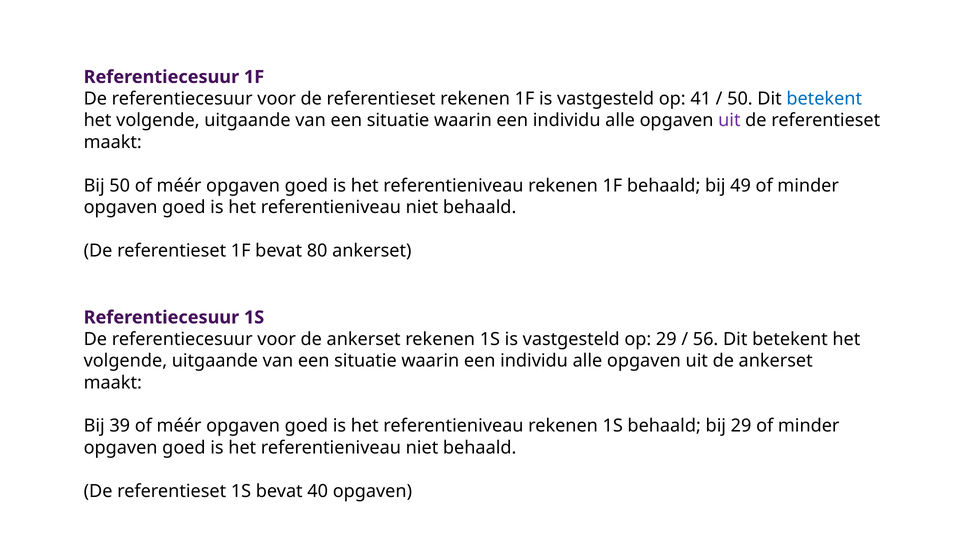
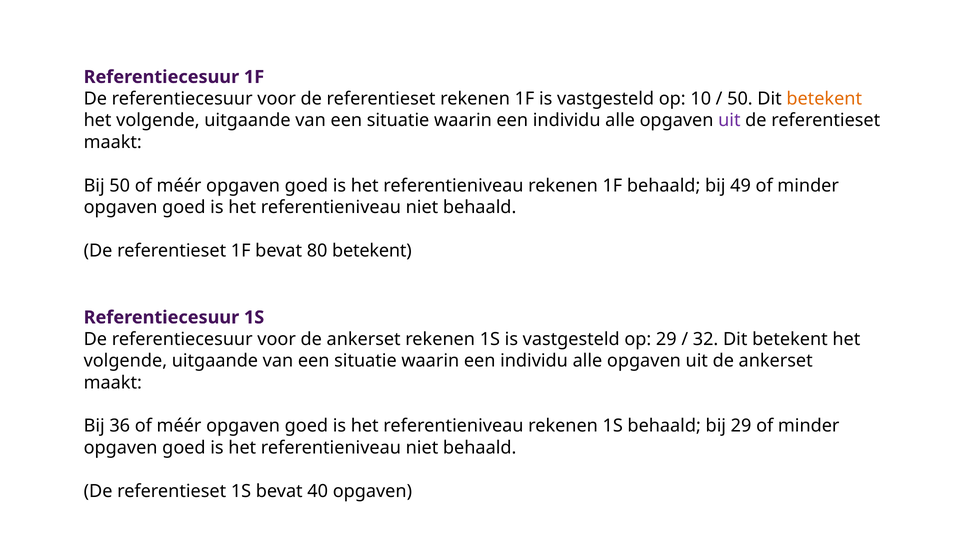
41: 41 -> 10 (701, 99)
betekent colour: blue -> orange (824, 99)
80 ankerset: ankerset -> betekent (372, 251)
56: 56 -> 32 (706, 339)
39: 39 -> 36 (120, 426)
